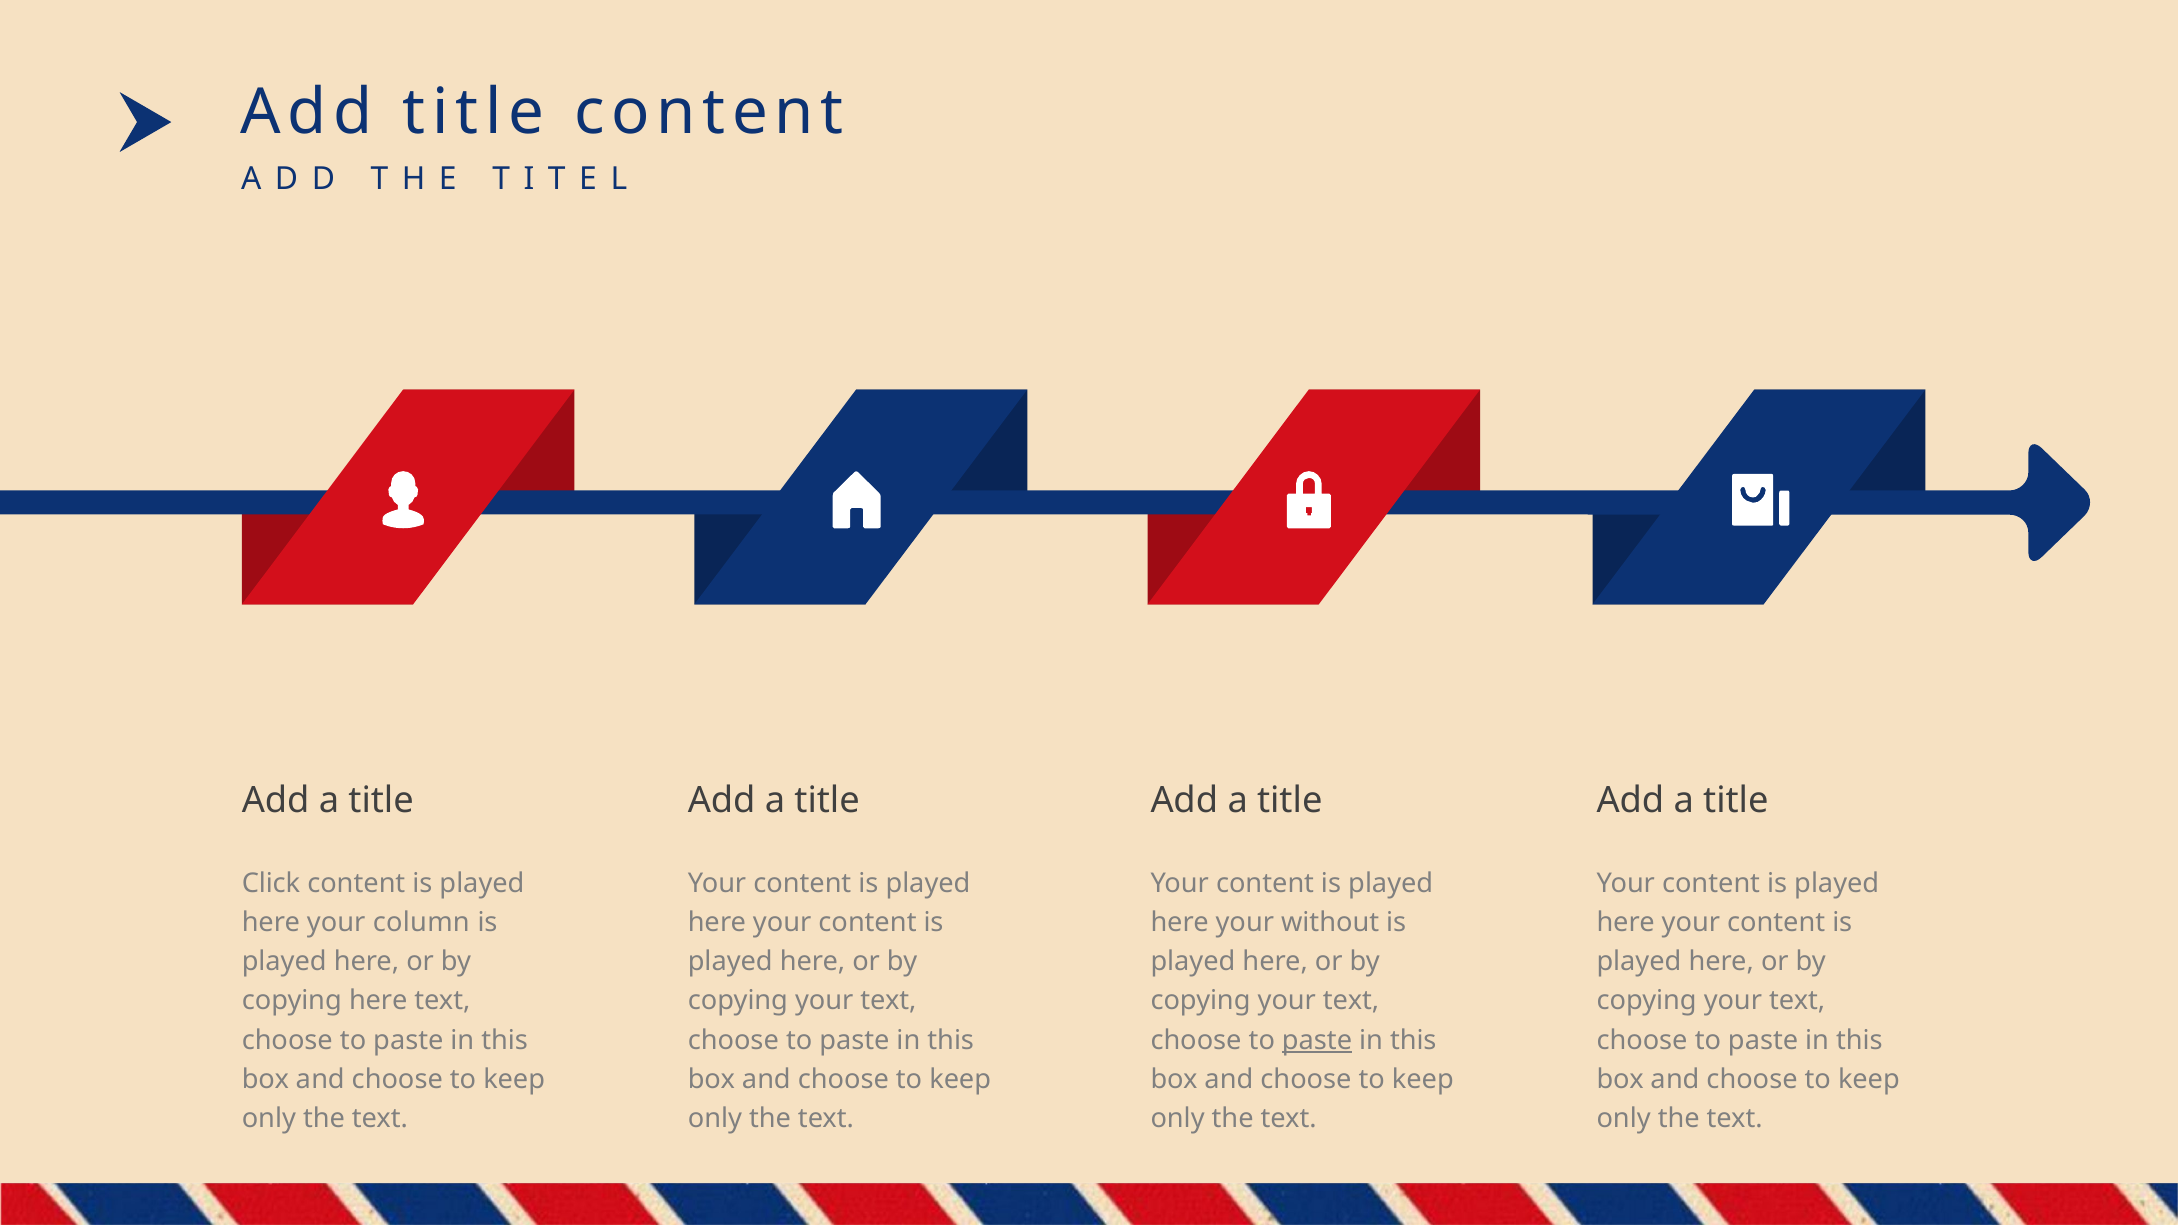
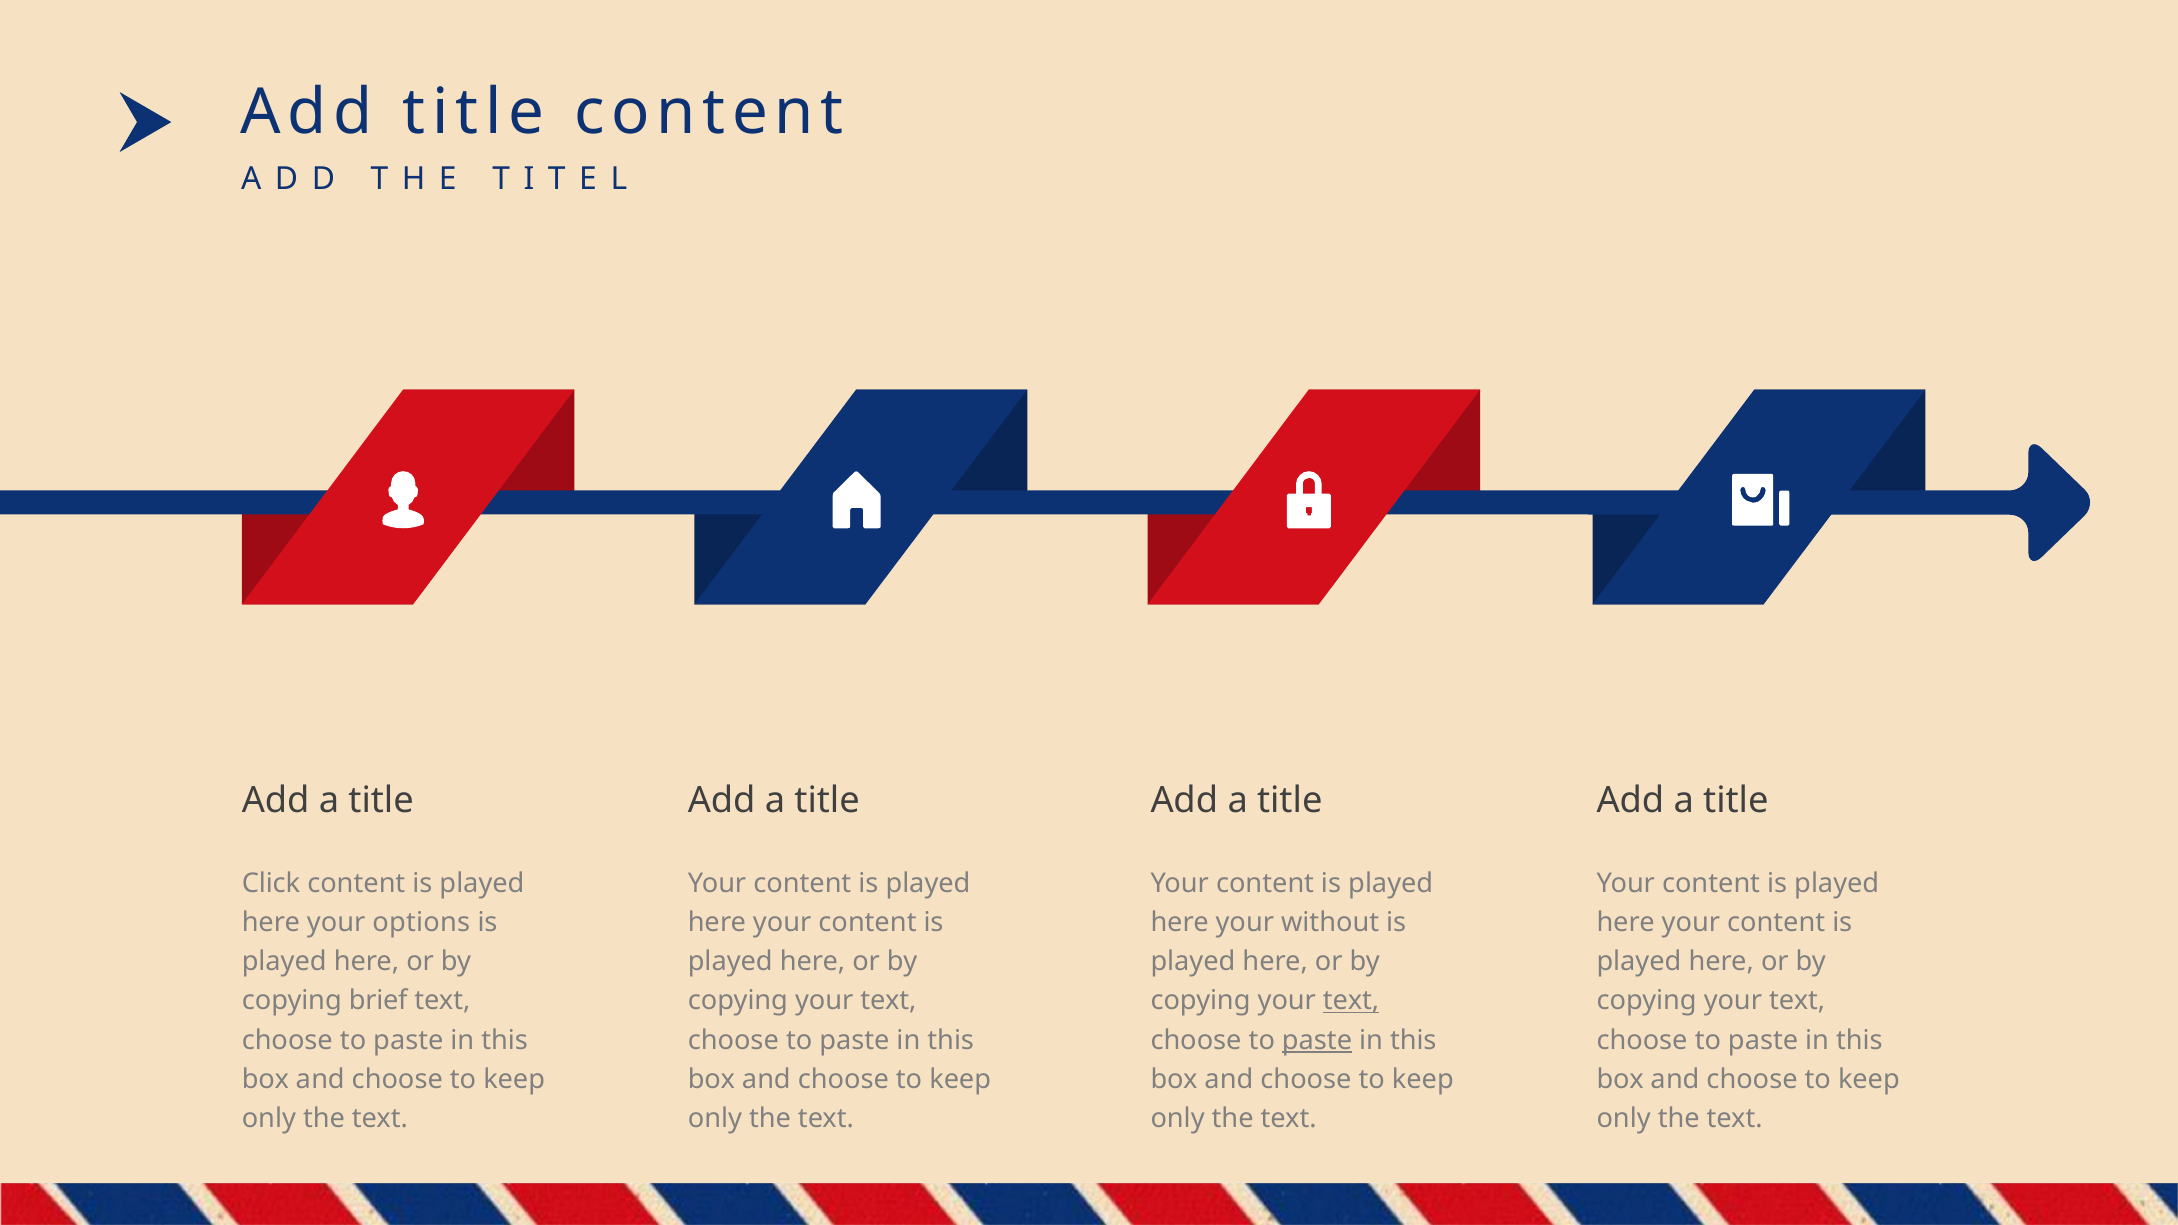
column: column -> options (421, 923)
copying here: here -> brief (378, 1001)
text underline: none -> present (1351, 1001)
